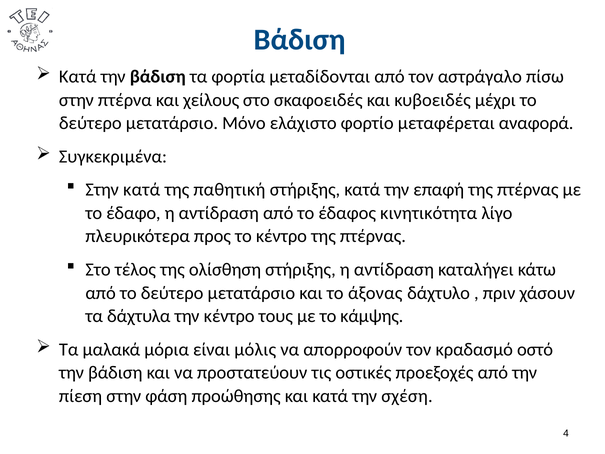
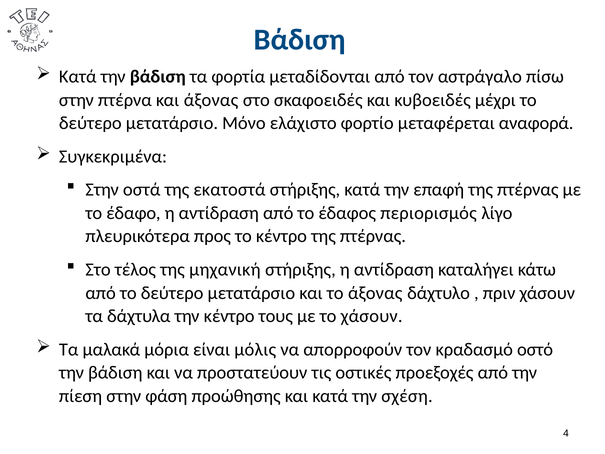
και χείλους: χείλους -> άξονας (211, 100)
Στην κατά: κατά -> οστά (142, 190)
παθητική: παθητική -> εκατοστά (229, 190)
κινητικότητα: κινητικότητα -> περιορισμός (429, 213)
ολίσθηση: ολίσθηση -> μηχανική (225, 270)
το κάμψης: κάμψης -> χάσουν (372, 316)
